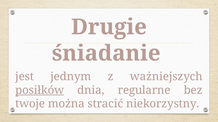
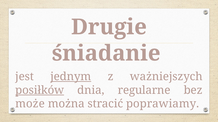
jednym underline: none -> present (71, 77)
twoje: twoje -> może (30, 104)
niekorzystny: niekorzystny -> poprawiamy (163, 104)
